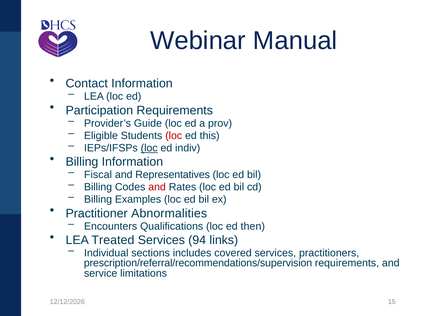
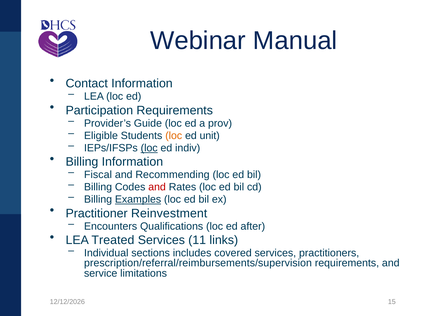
loc colour: red -> orange (174, 136)
this: this -> unit (210, 136)
Representatives: Representatives -> Recommending (173, 175)
Examples underline: none -> present (138, 199)
Abnormalities: Abnormalities -> Reinvestment (169, 213)
then: then -> after (253, 226)
94: 94 -> 11 (197, 240)
prescription/referral/recommendations/supervision: prescription/referral/recommendations/supervision -> prescription/referral/reimbursements/supervision (198, 263)
